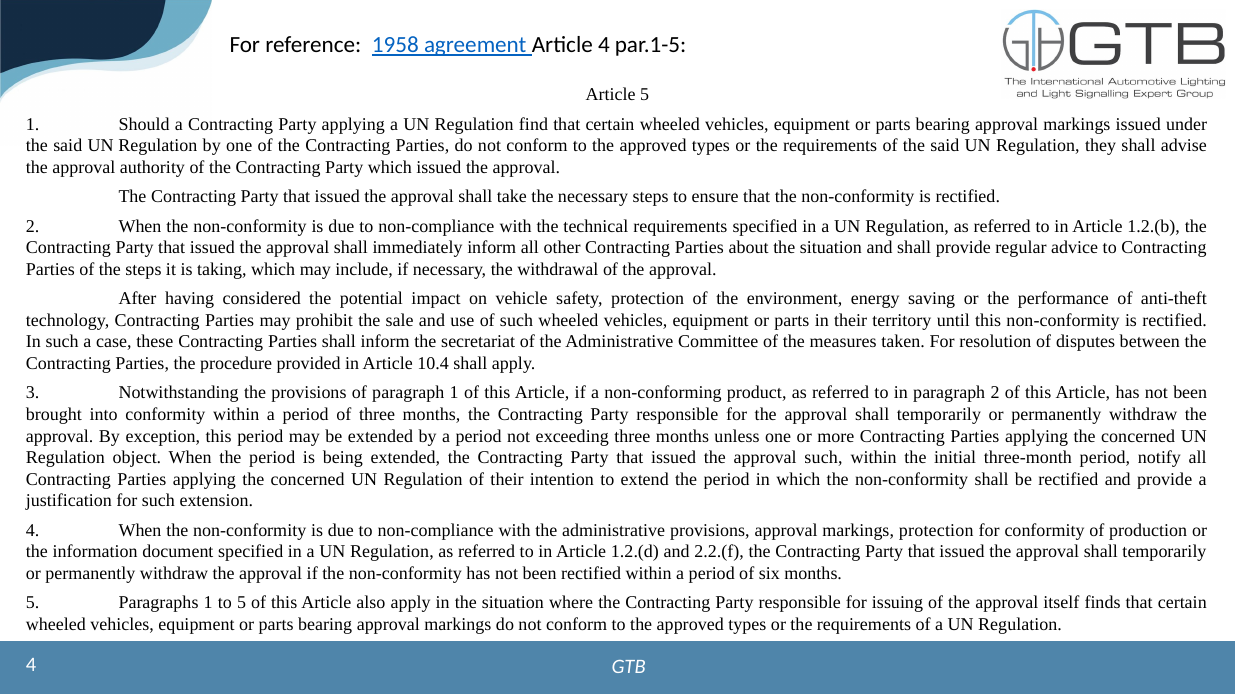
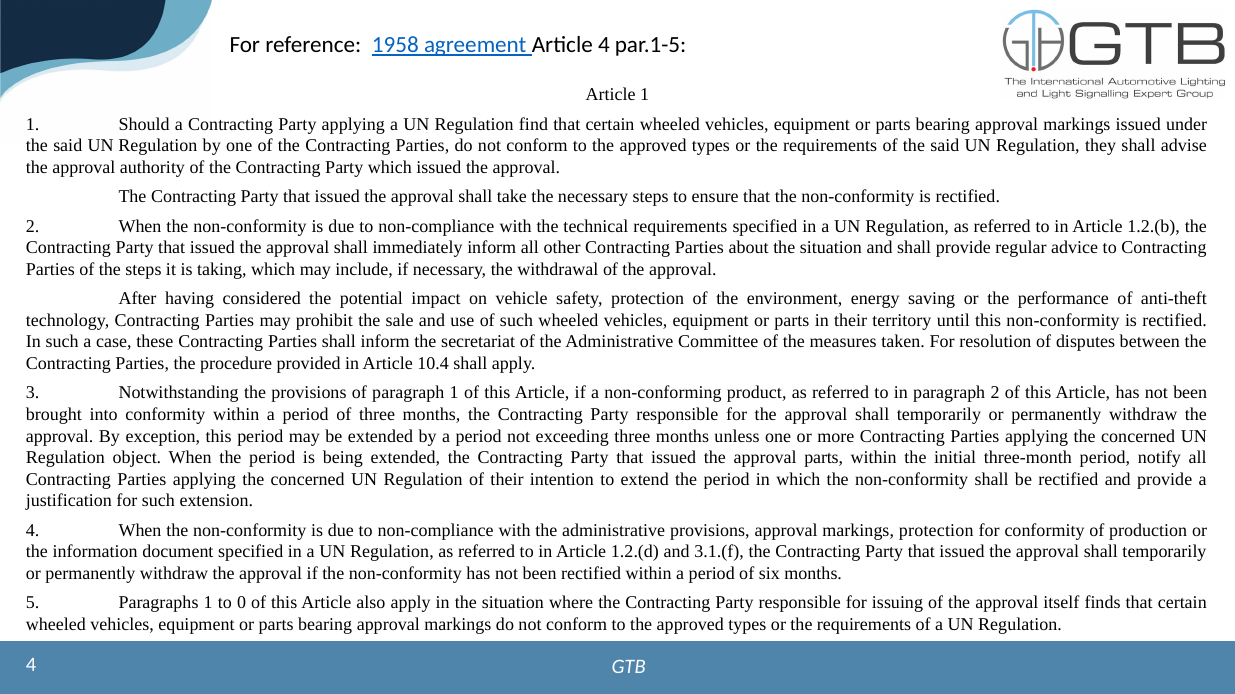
Article 5: 5 -> 1 (645, 95)
approval such: such -> parts (824, 458)
2.2.(f: 2.2.(f -> 3.1.(f (719, 552)
to 5: 5 -> 0 (242, 603)
